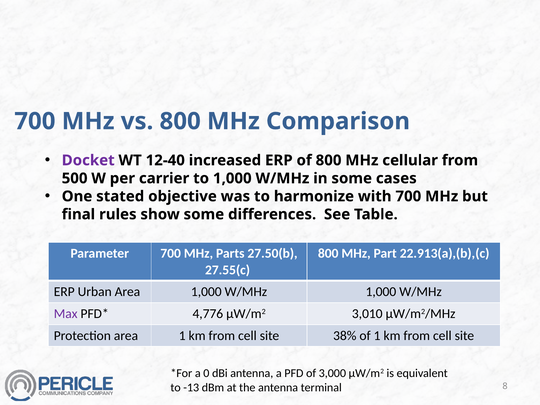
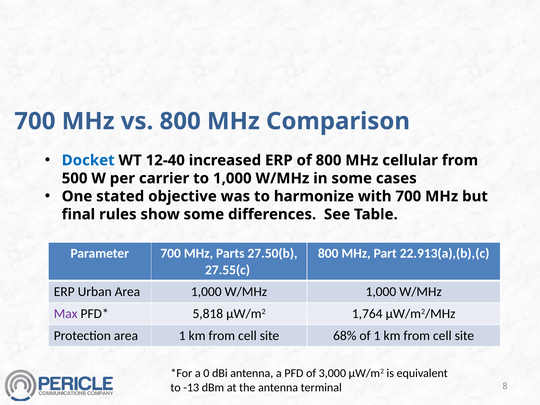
Docket colour: purple -> blue (88, 160)
4,776: 4,776 -> 5,818 (208, 314)
3,010: 3,010 -> 1,764 (367, 314)
38%: 38% -> 68% (345, 336)
